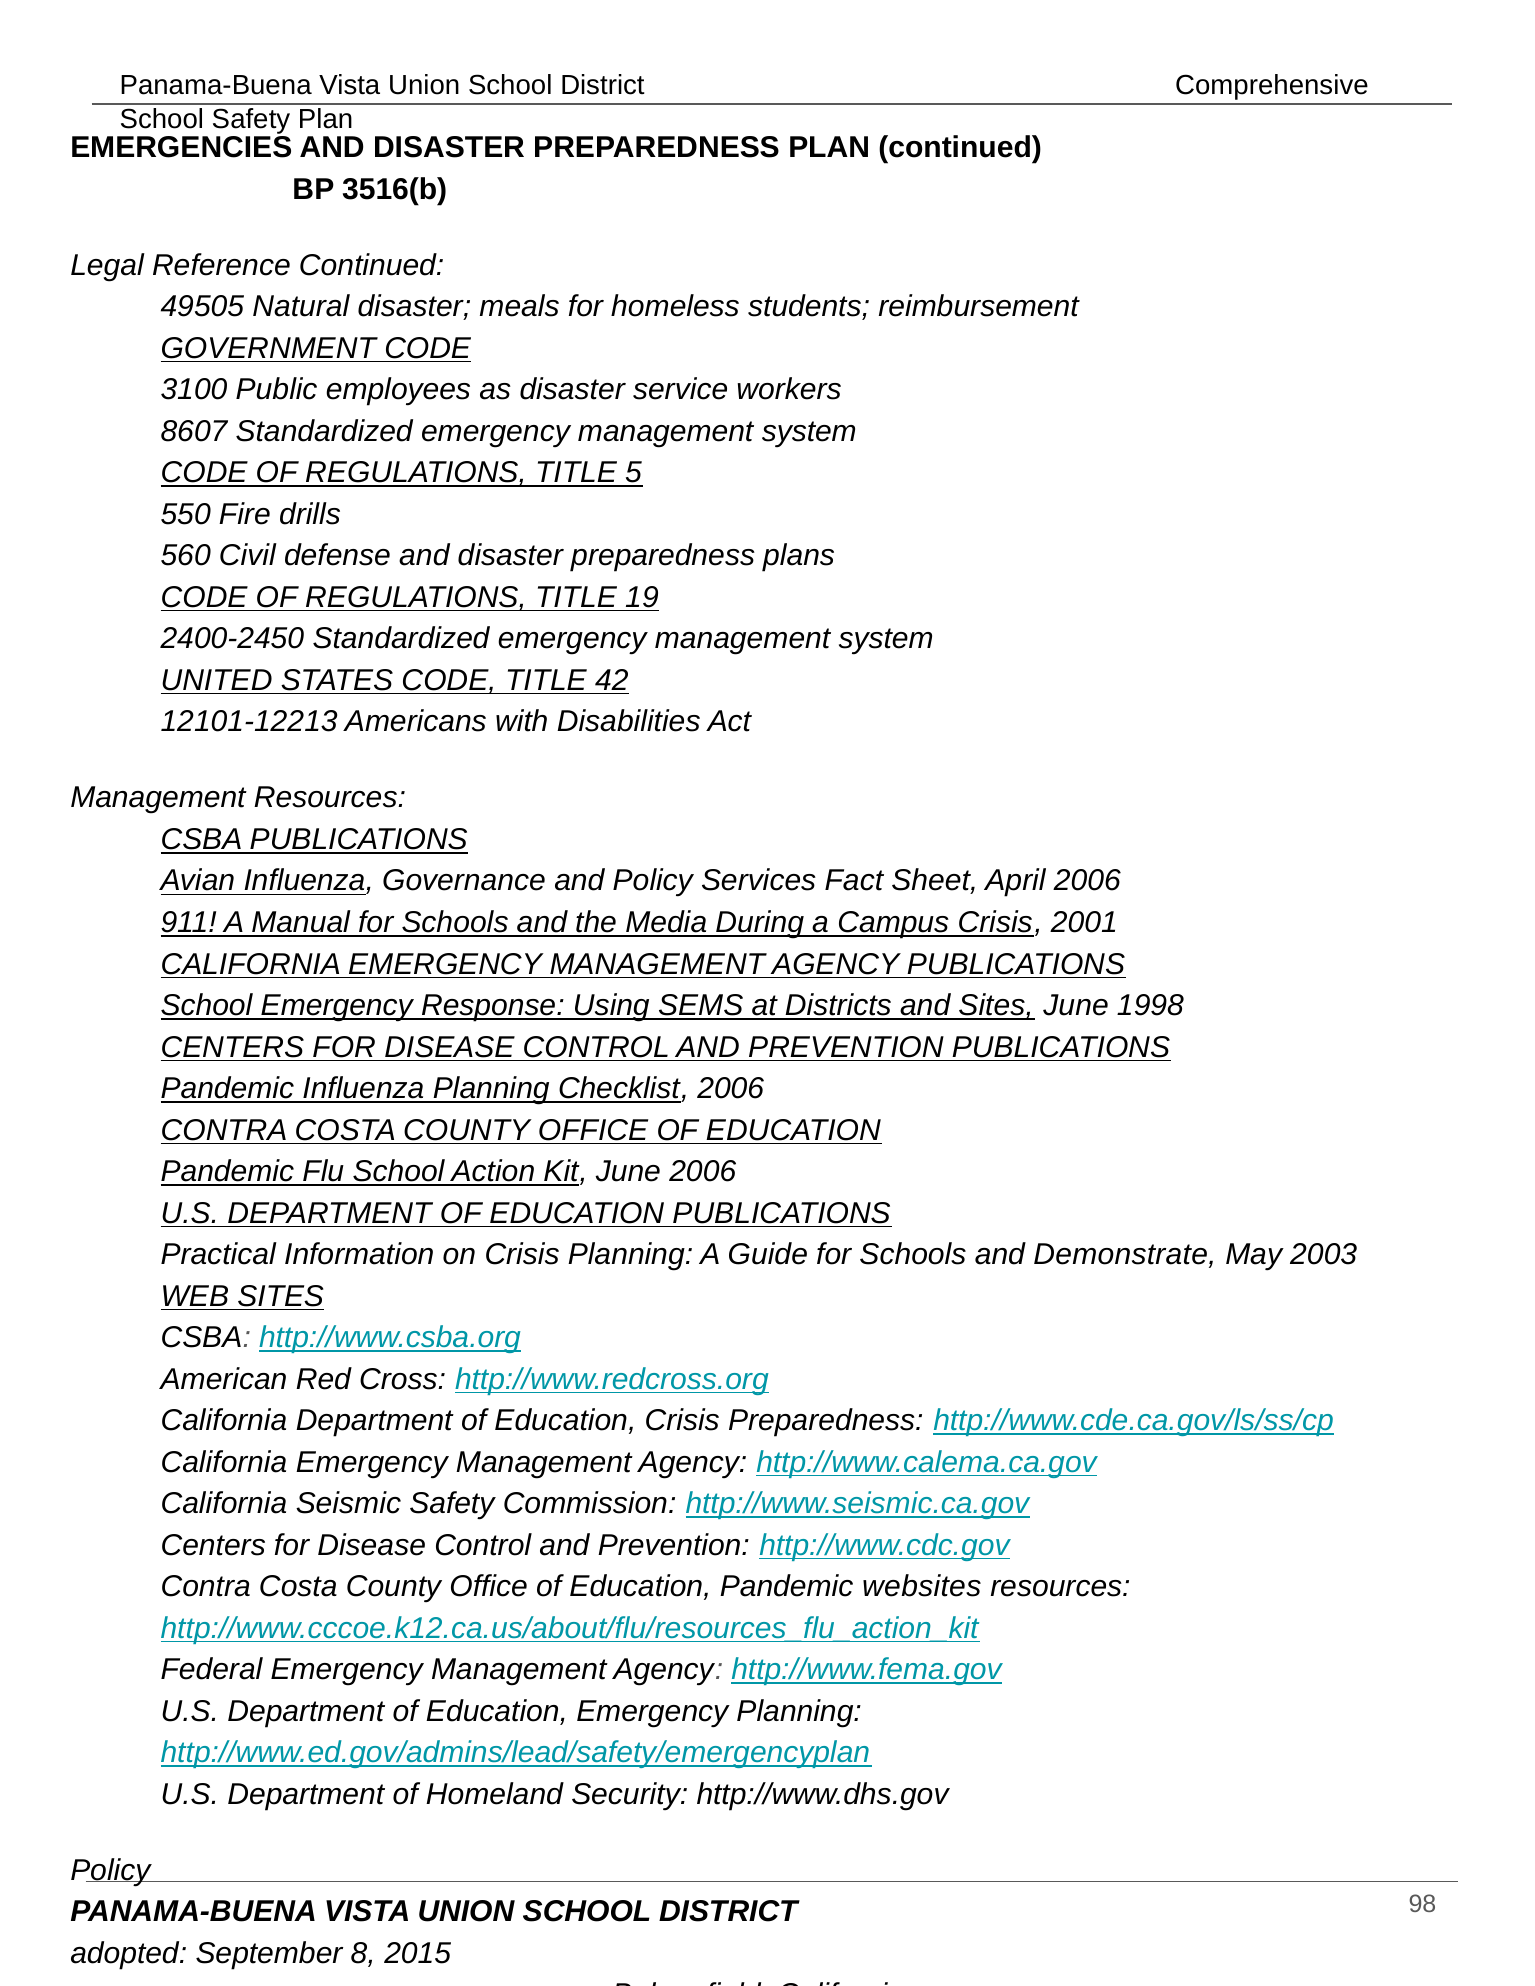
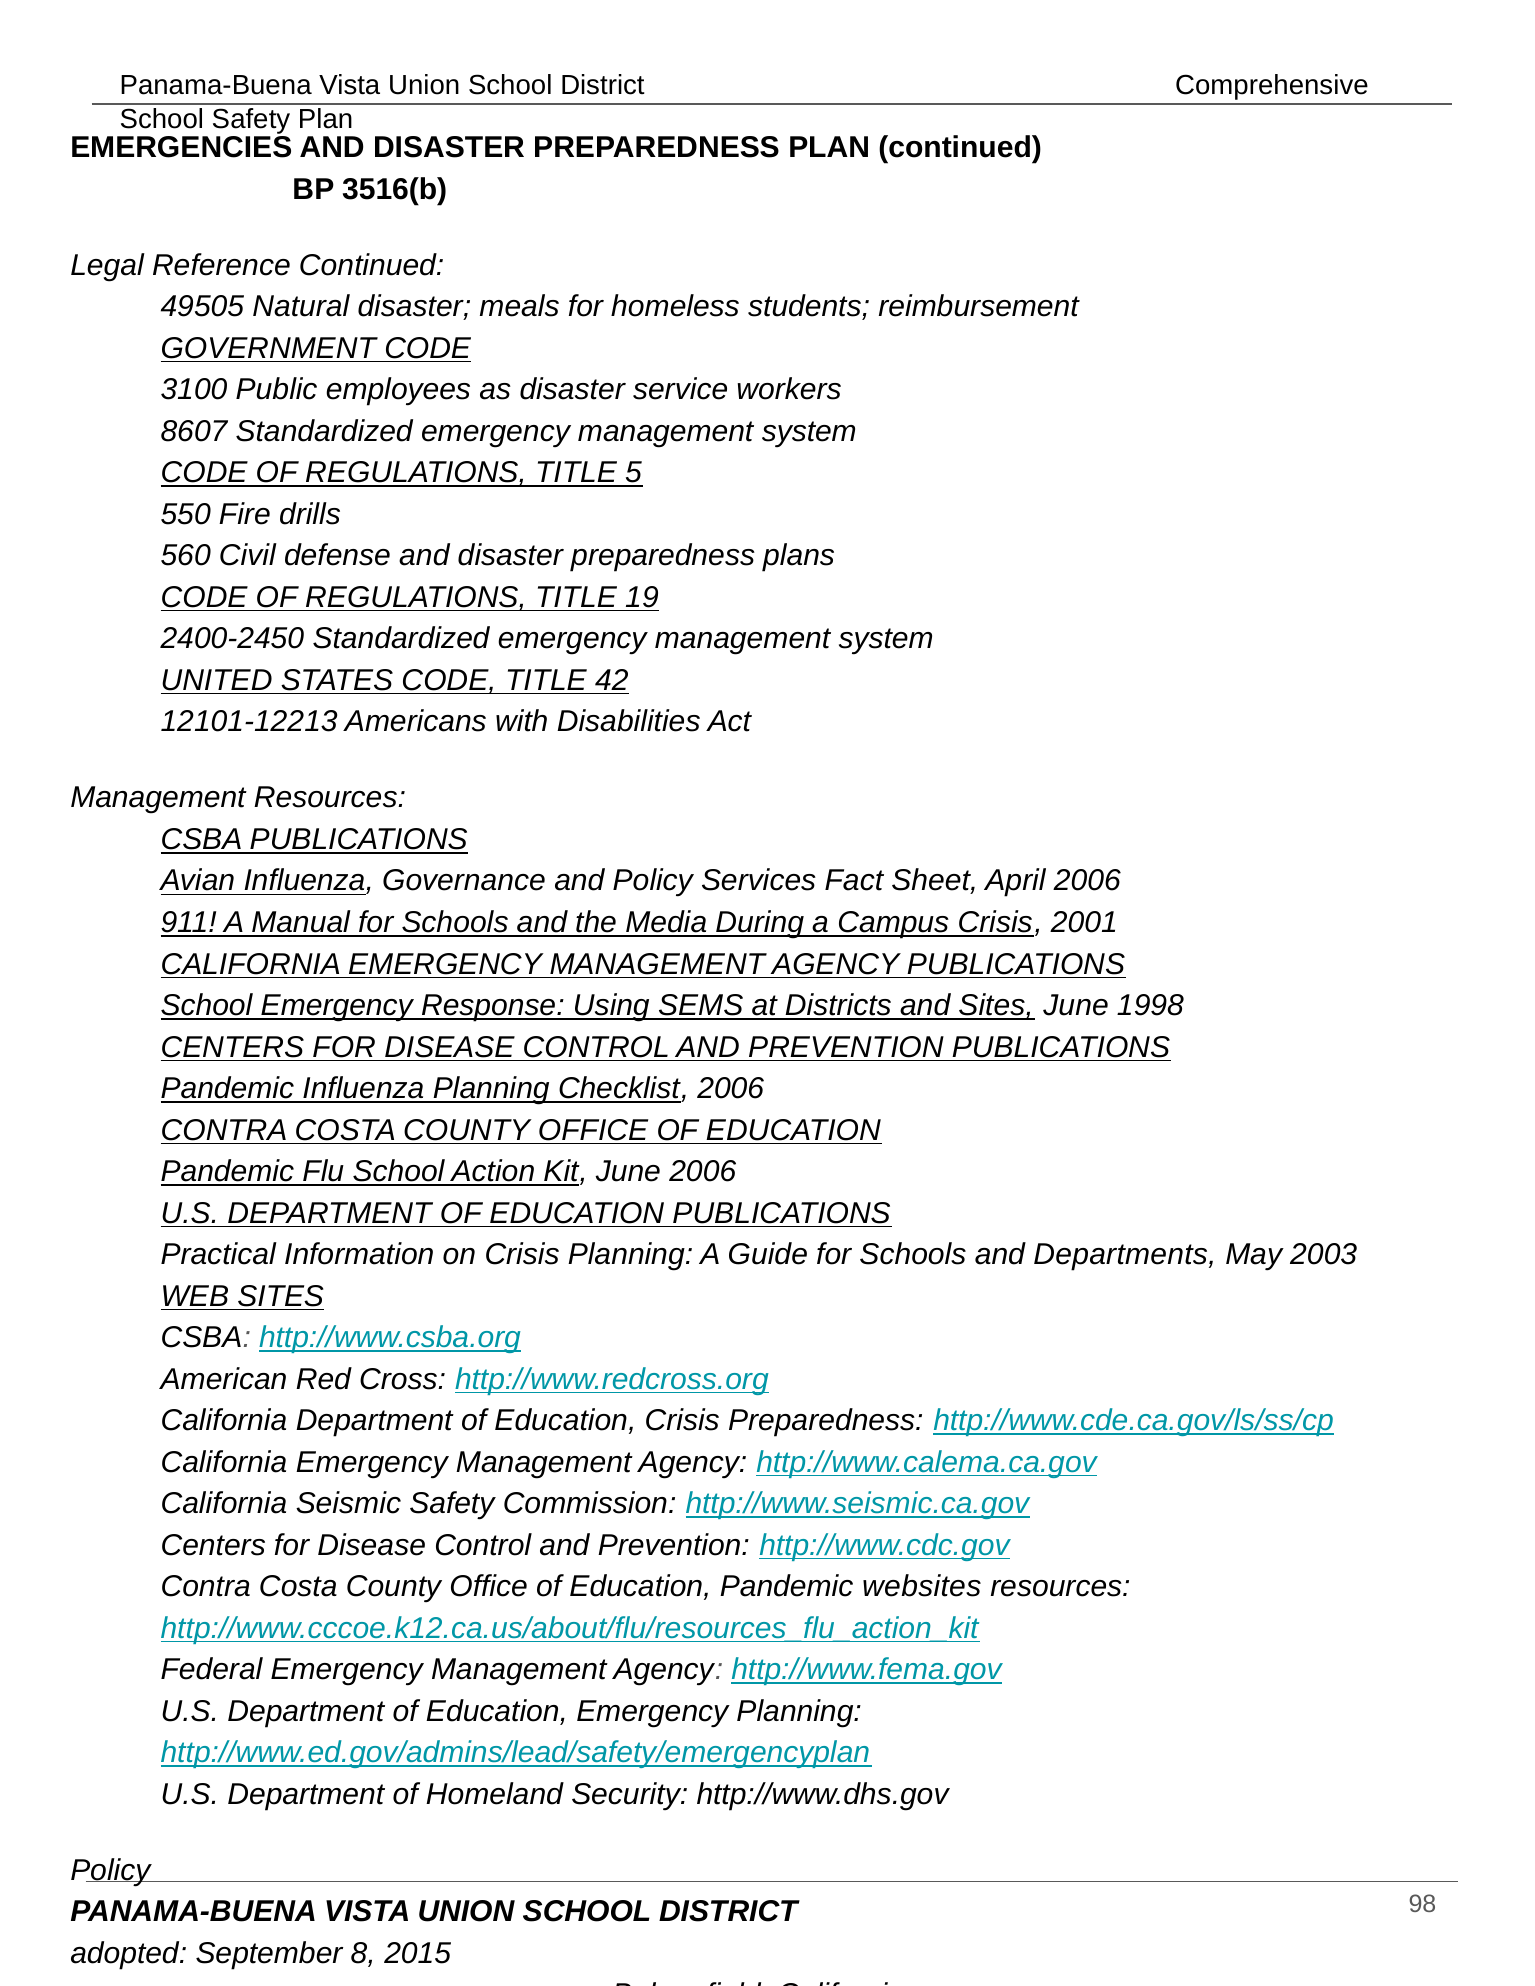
Demonstrate: Demonstrate -> Departments (1125, 1255)
